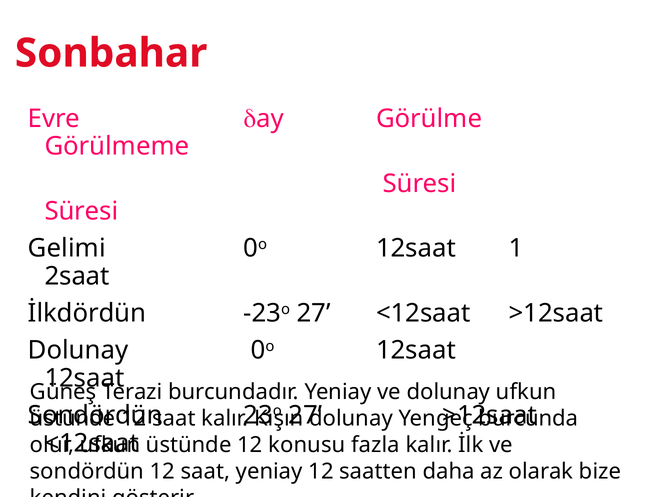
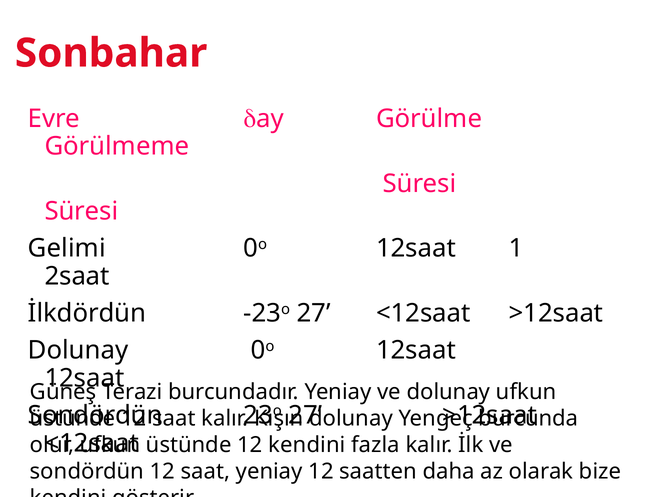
12 konusu: konusu -> kendini (307, 445)
